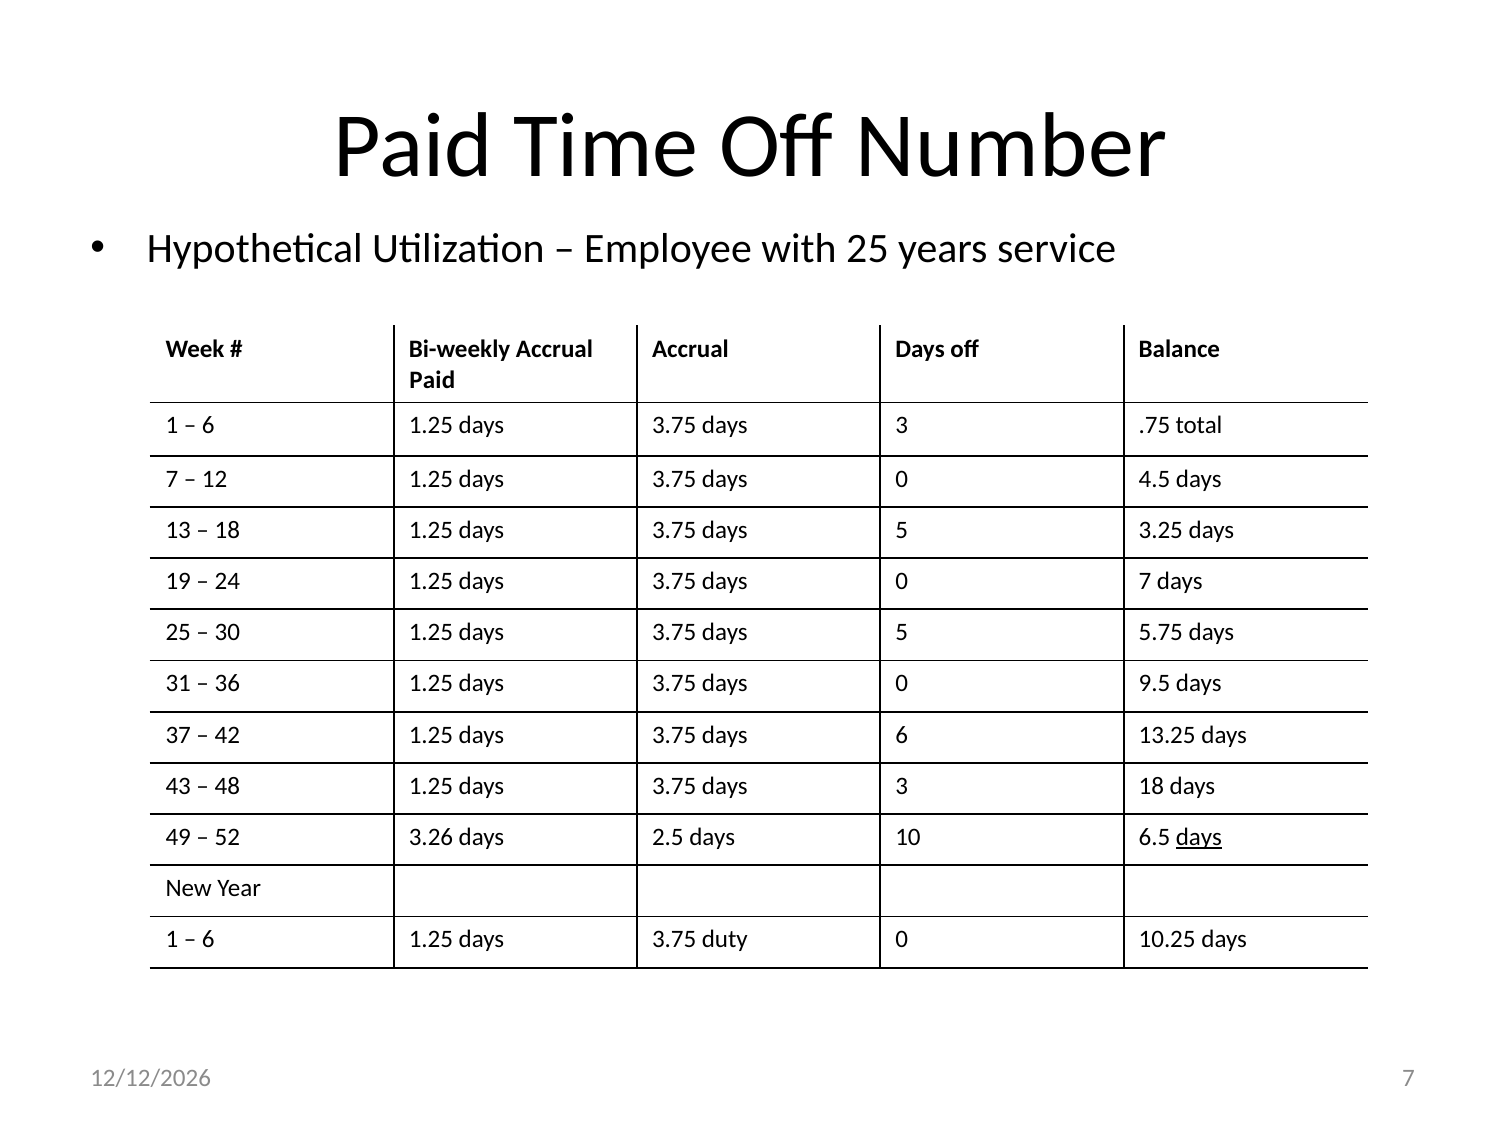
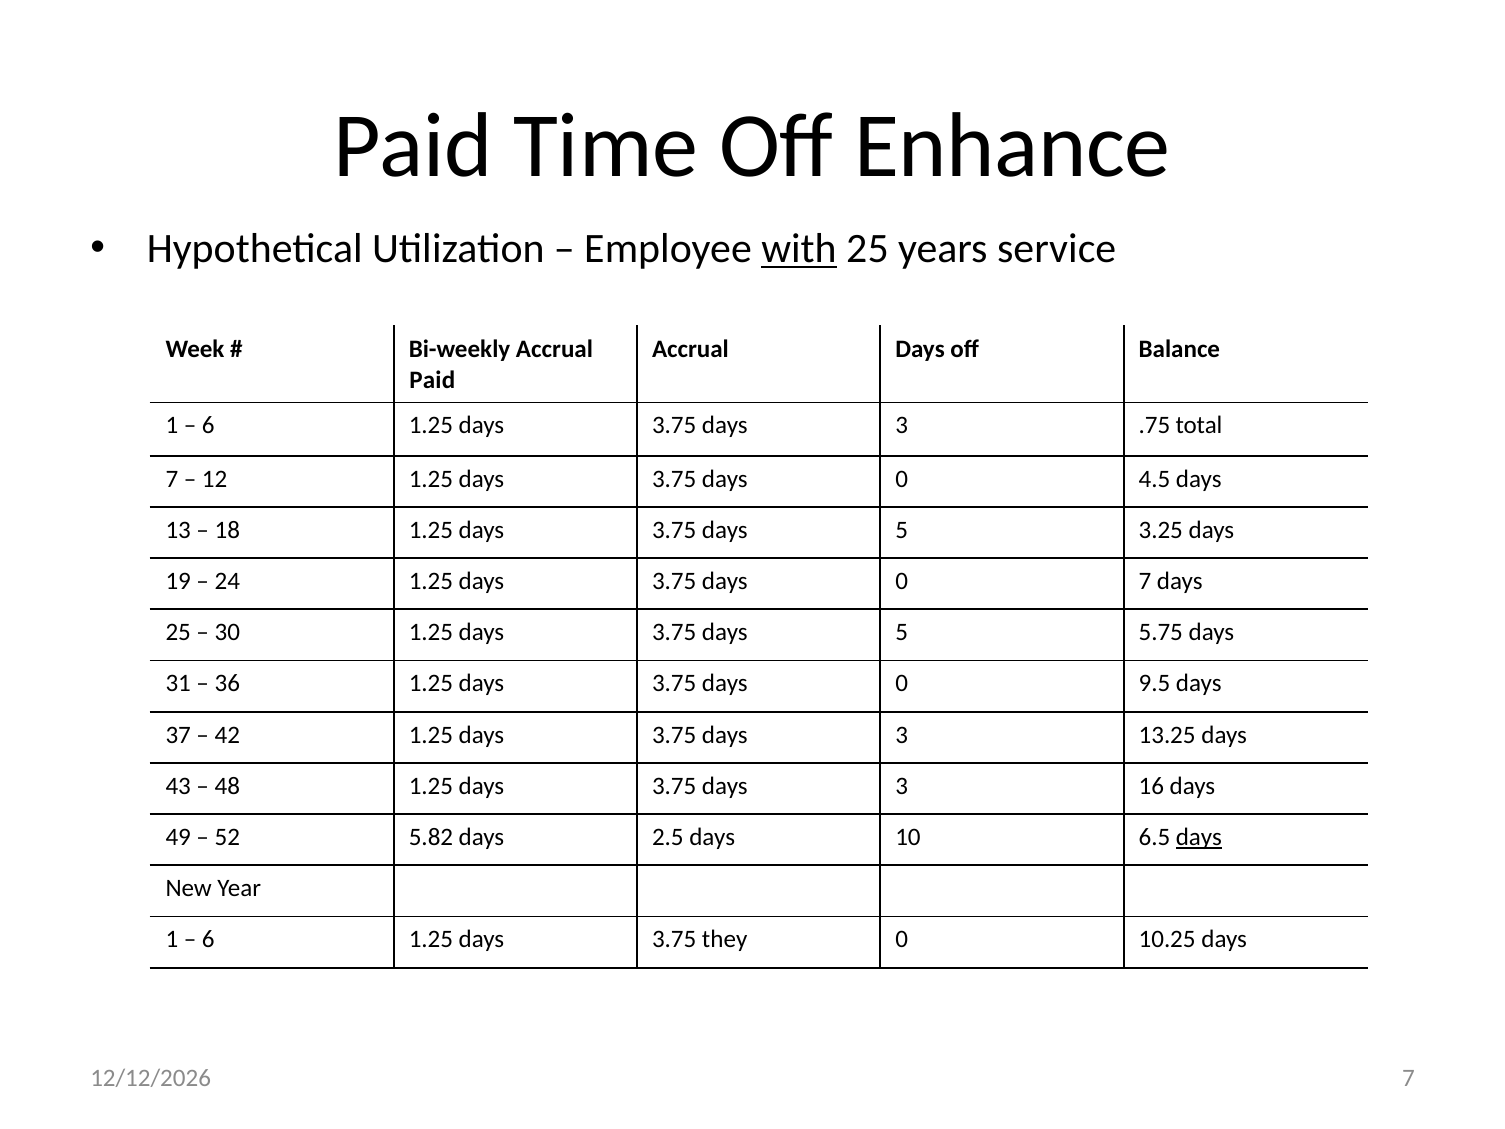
Number: Number -> Enhance (1012, 146)
with underline: none -> present (799, 249)
6: 6 -> 3 (902, 735)
3 18: 18 -> 16 (1151, 786)
3.26: 3.26 -> 5.82 (431, 837)
duty: duty -> they (725, 939)
